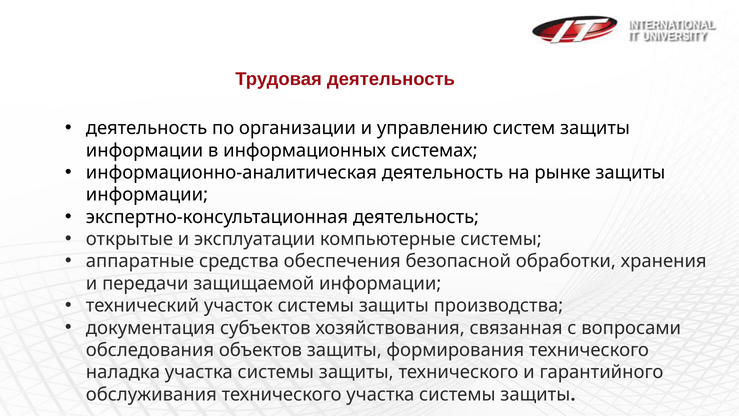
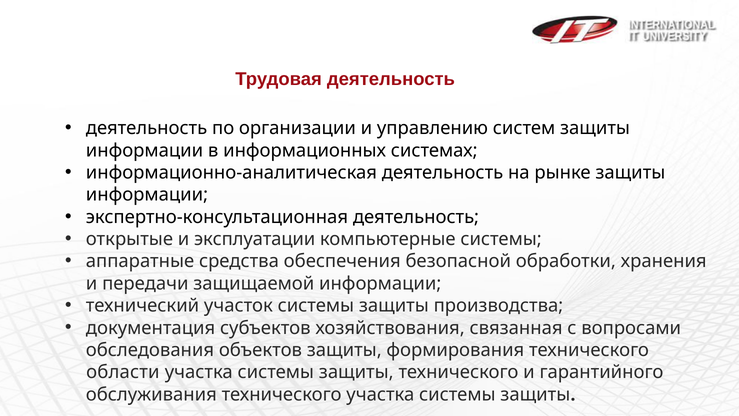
наладка: наладка -> области (123, 372)
